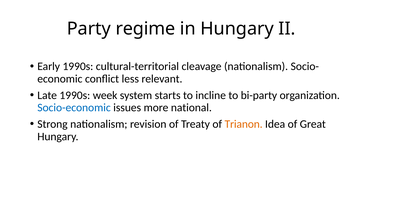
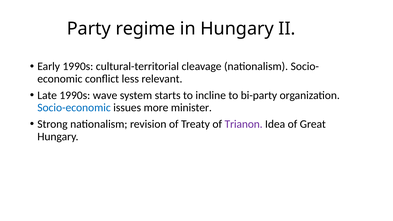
week: week -> wave (105, 95)
national: national -> minister (191, 108)
Trianon colour: orange -> purple (244, 124)
